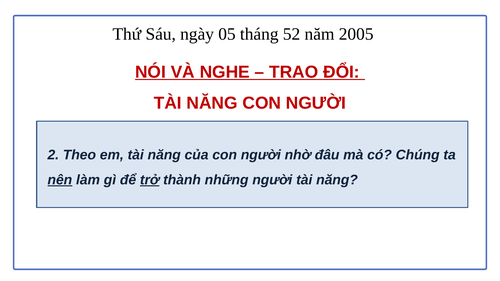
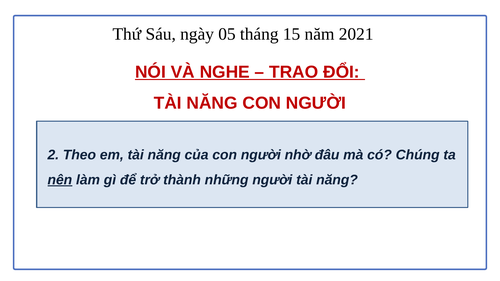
52: 52 -> 15 (292, 34)
2005: 2005 -> 2021 (356, 34)
trở underline: present -> none (150, 180)
